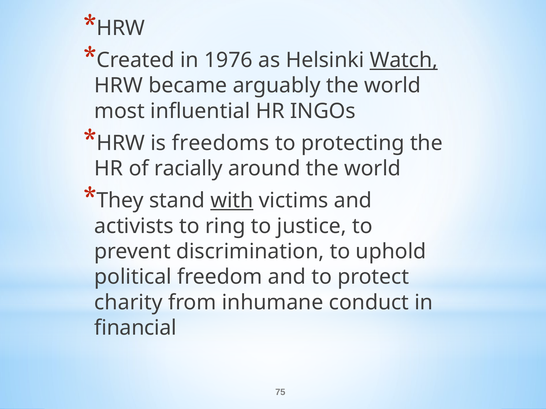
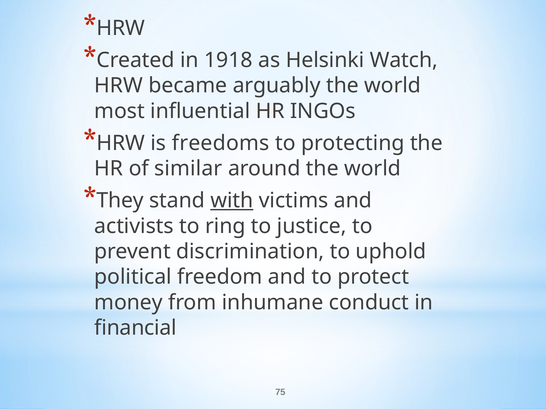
1976: 1976 -> 1918 (228, 60)
Watch underline: present -> none (404, 60)
racially: racially -> similar (188, 169)
charity: charity -> money (128, 303)
